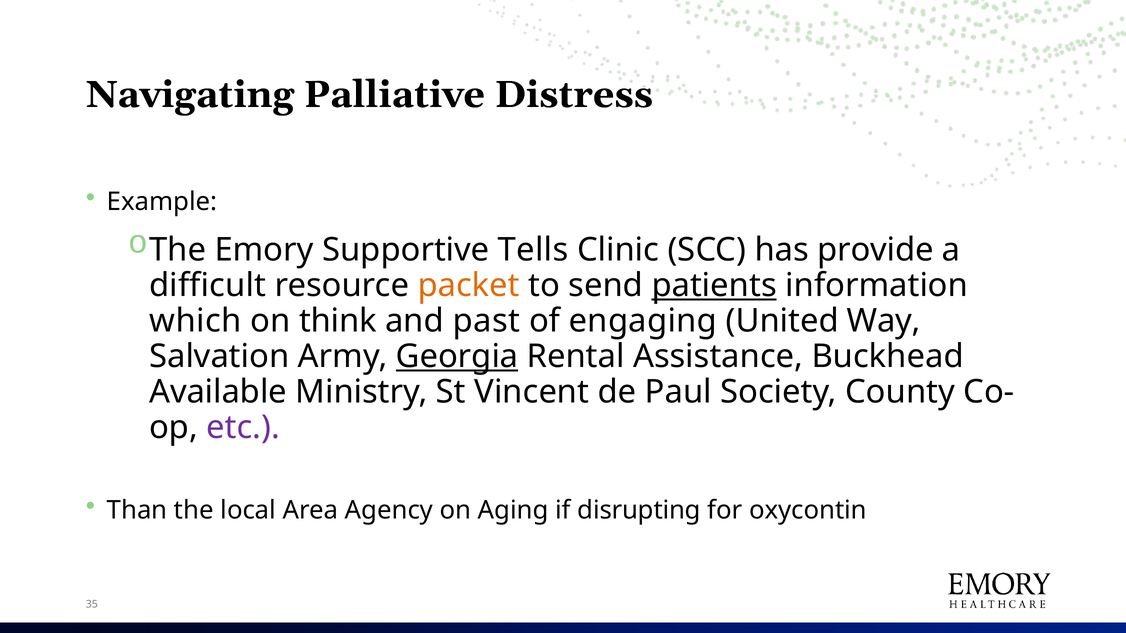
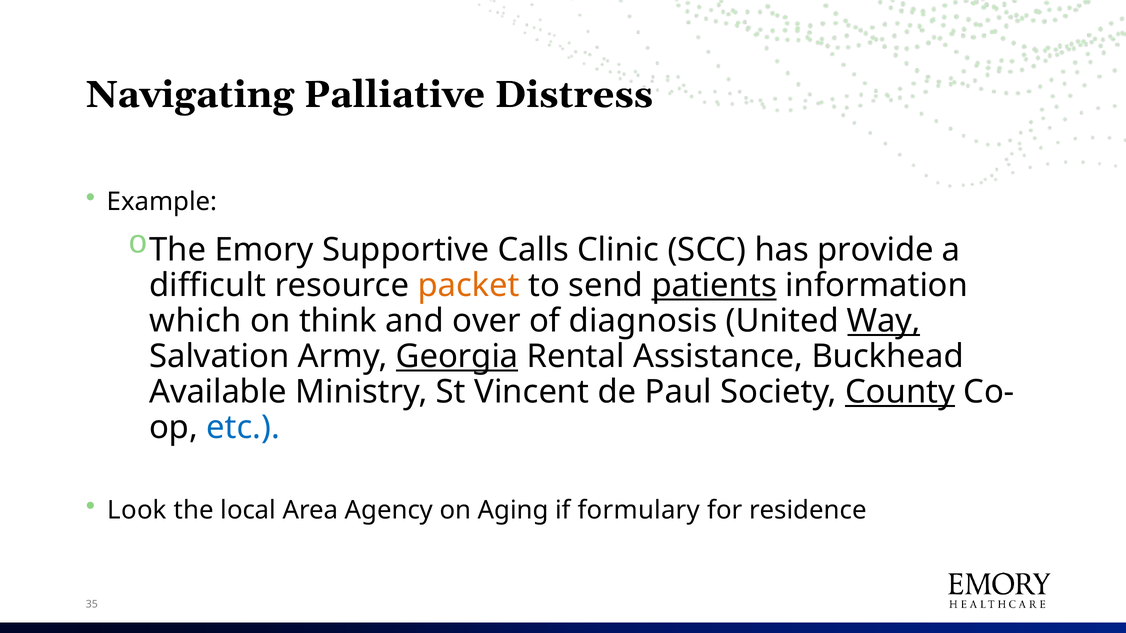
Tells: Tells -> Calls (533, 250)
past: past -> over (487, 321)
engaging: engaging -> diagnosis (643, 321)
Way underline: none -> present (884, 321)
County underline: none -> present (900, 392)
etc colour: purple -> blue (243, 428)
Than: Than -> Look (137, 510)
disrupting: disrupting -> formulary (639, 510)
oxycontin: oxycontin -> residence (808, 510)
